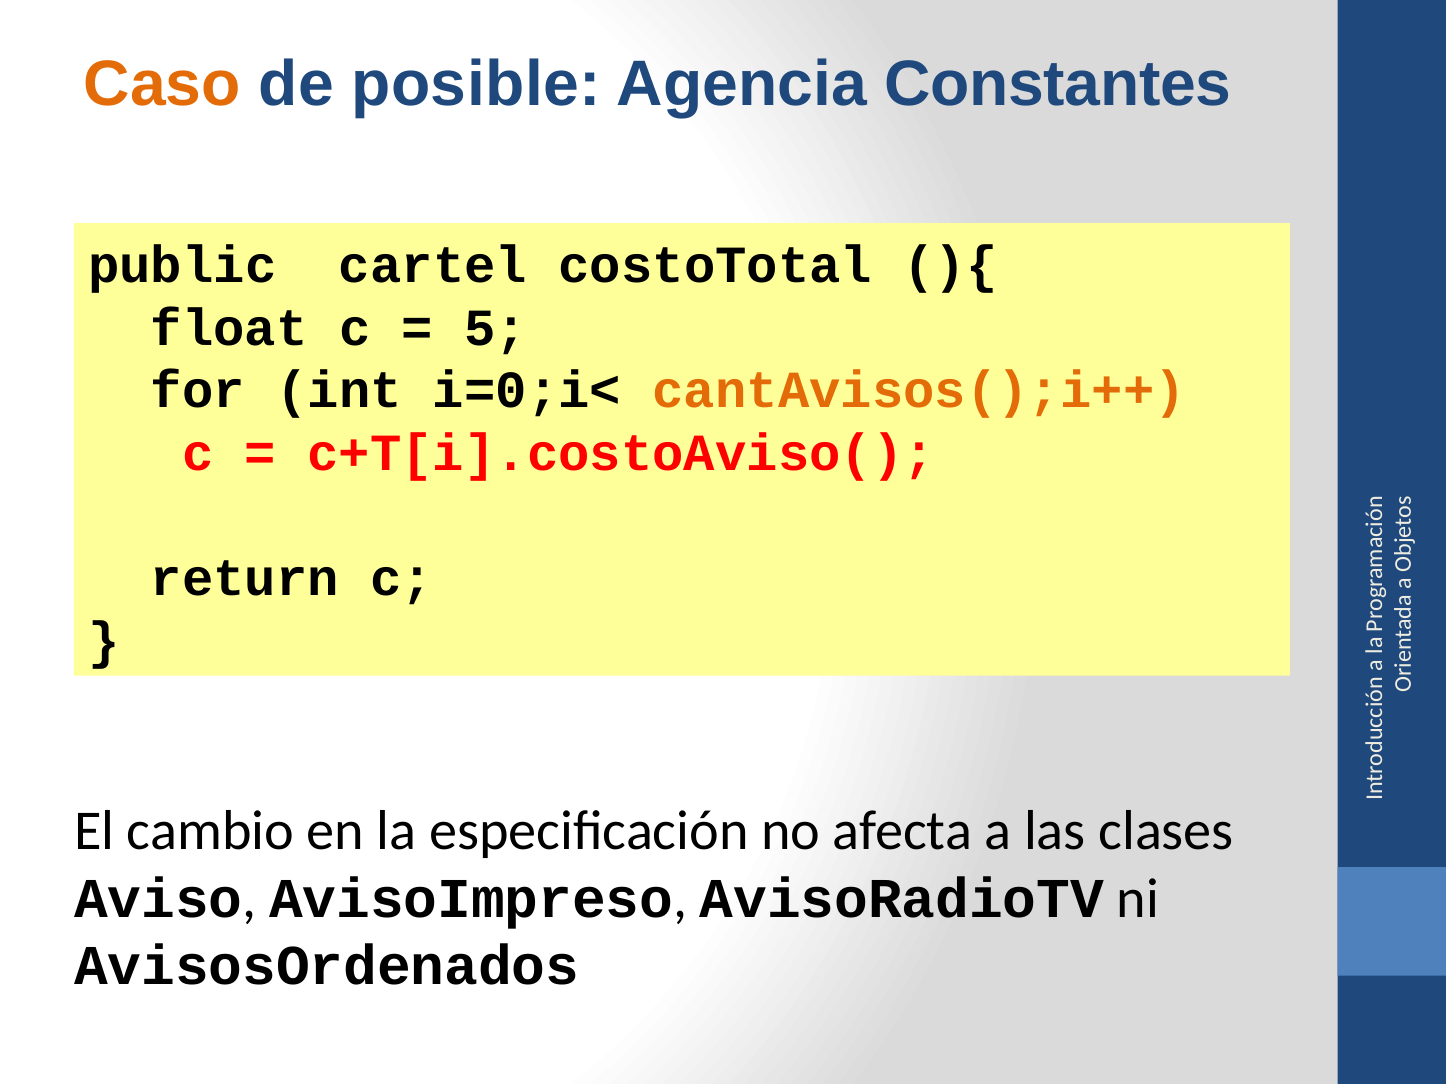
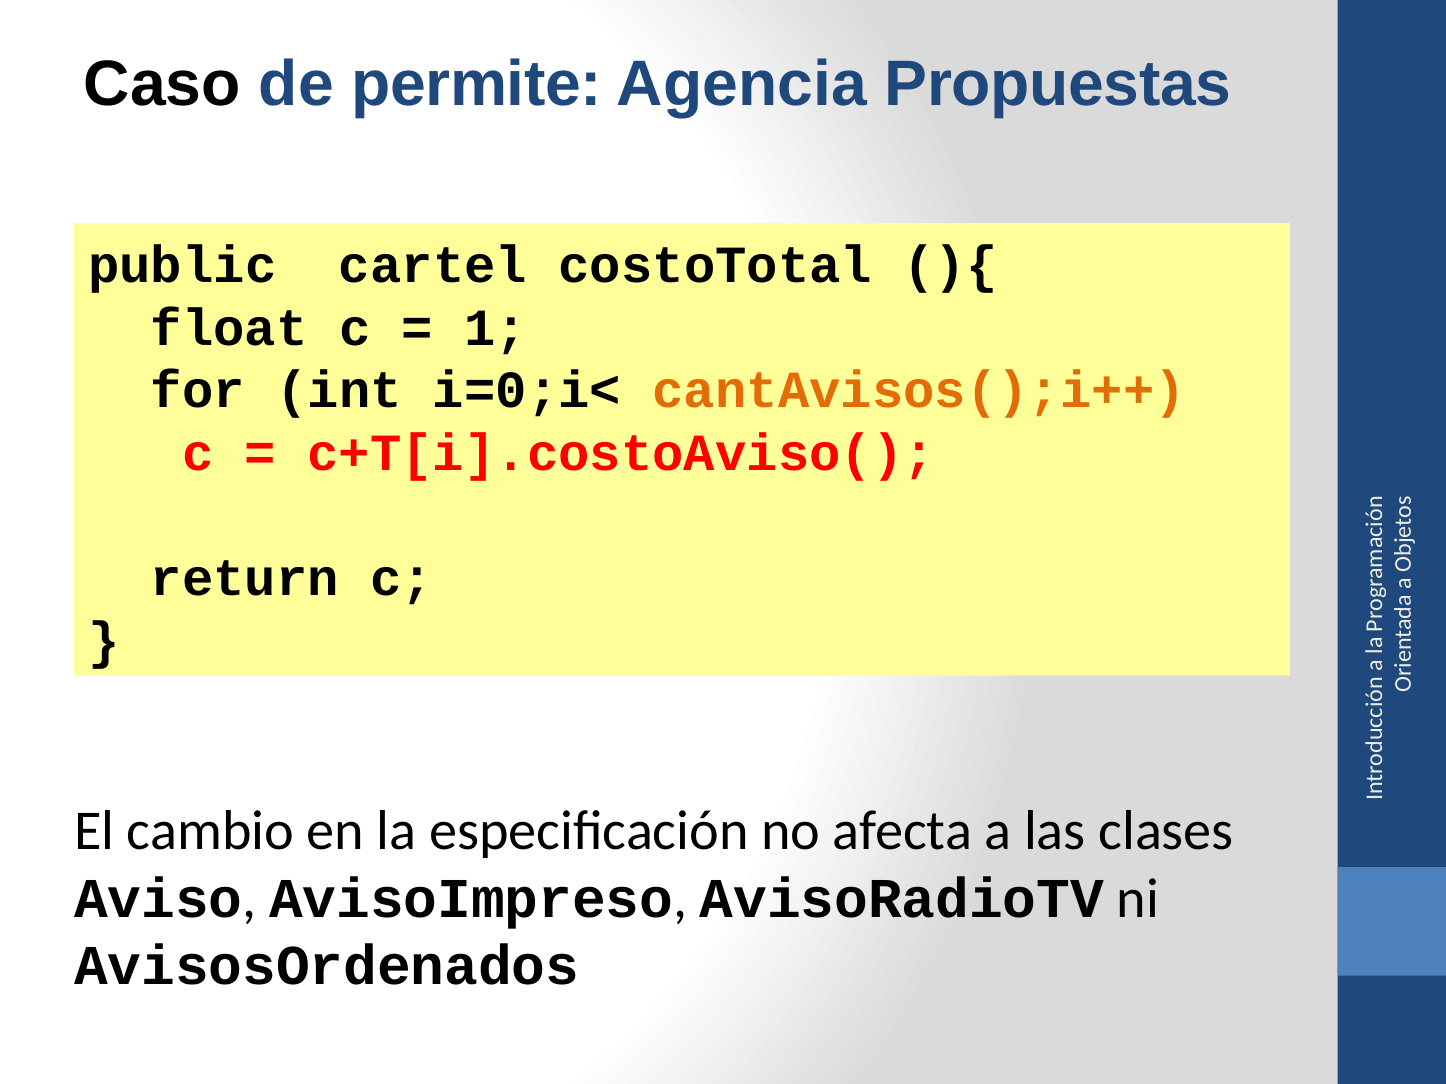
Caso colour: orange -> black (162, 85)
posible: posible -> permite (477, 85)
Constantes: Constantes -> Propuestas (1058, 85)
5: 5 -> 1 (496, 328)
